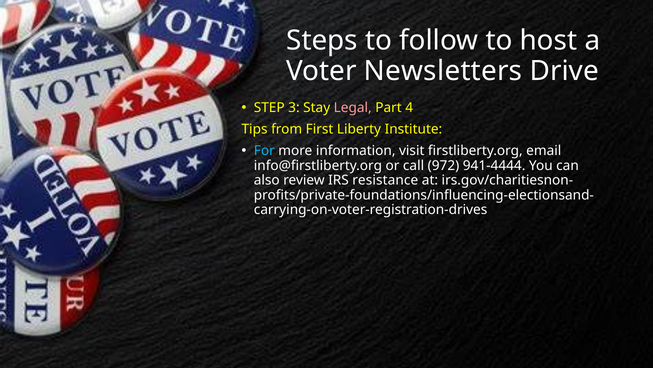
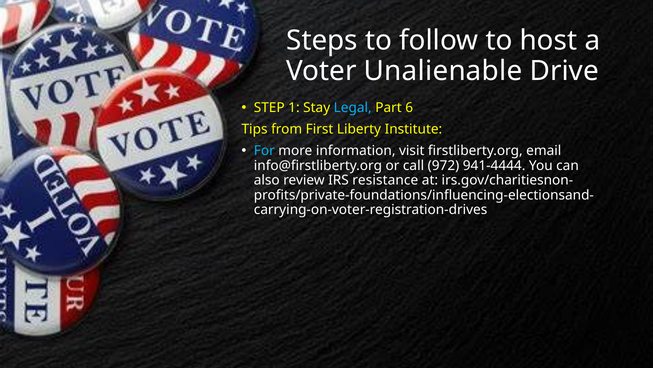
Newsletters: Newsletters -> Unalienable (443, 71)
3: 3 -> 1 (294, 108)
Legal colour: pink -> light blue (353, 108)
4: 4 -> 6 (409, 108)
